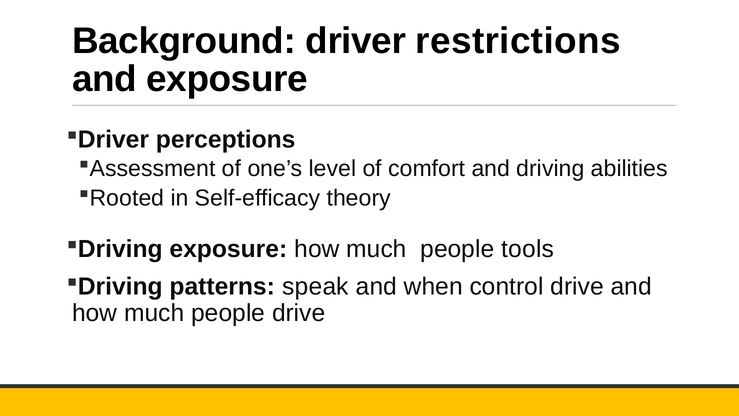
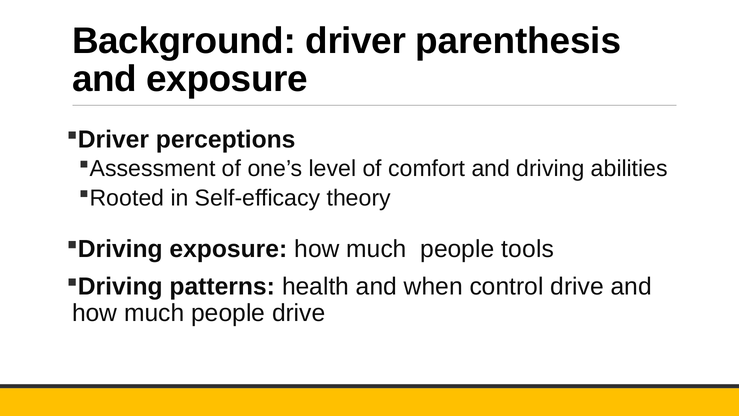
restrictions: restrictions -> parenthesis (518, 41)
speak: speak -> health (316, 286)
